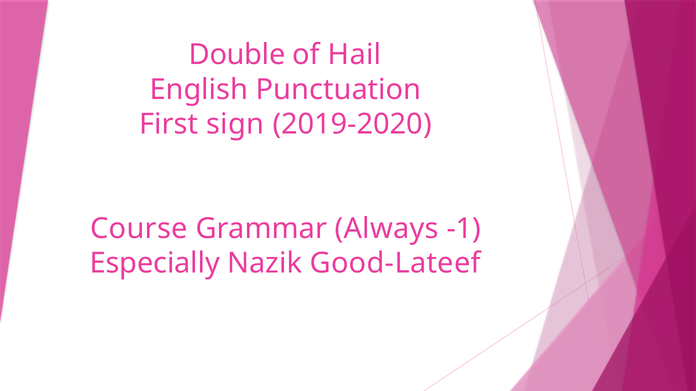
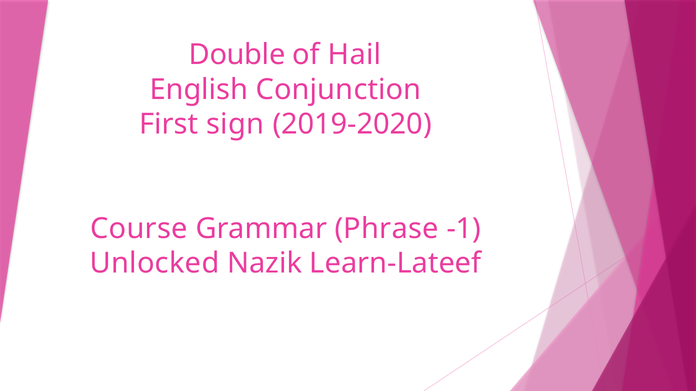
Punctuation: Punctuation -> Conjunction (339, 90)
Always: Always -> Phrase (387, 229)
Especially: Especially -> Unlocked (155, 264)
Good-Lateef: Good-Lateef -> Learn-Lateef (395, 264)
